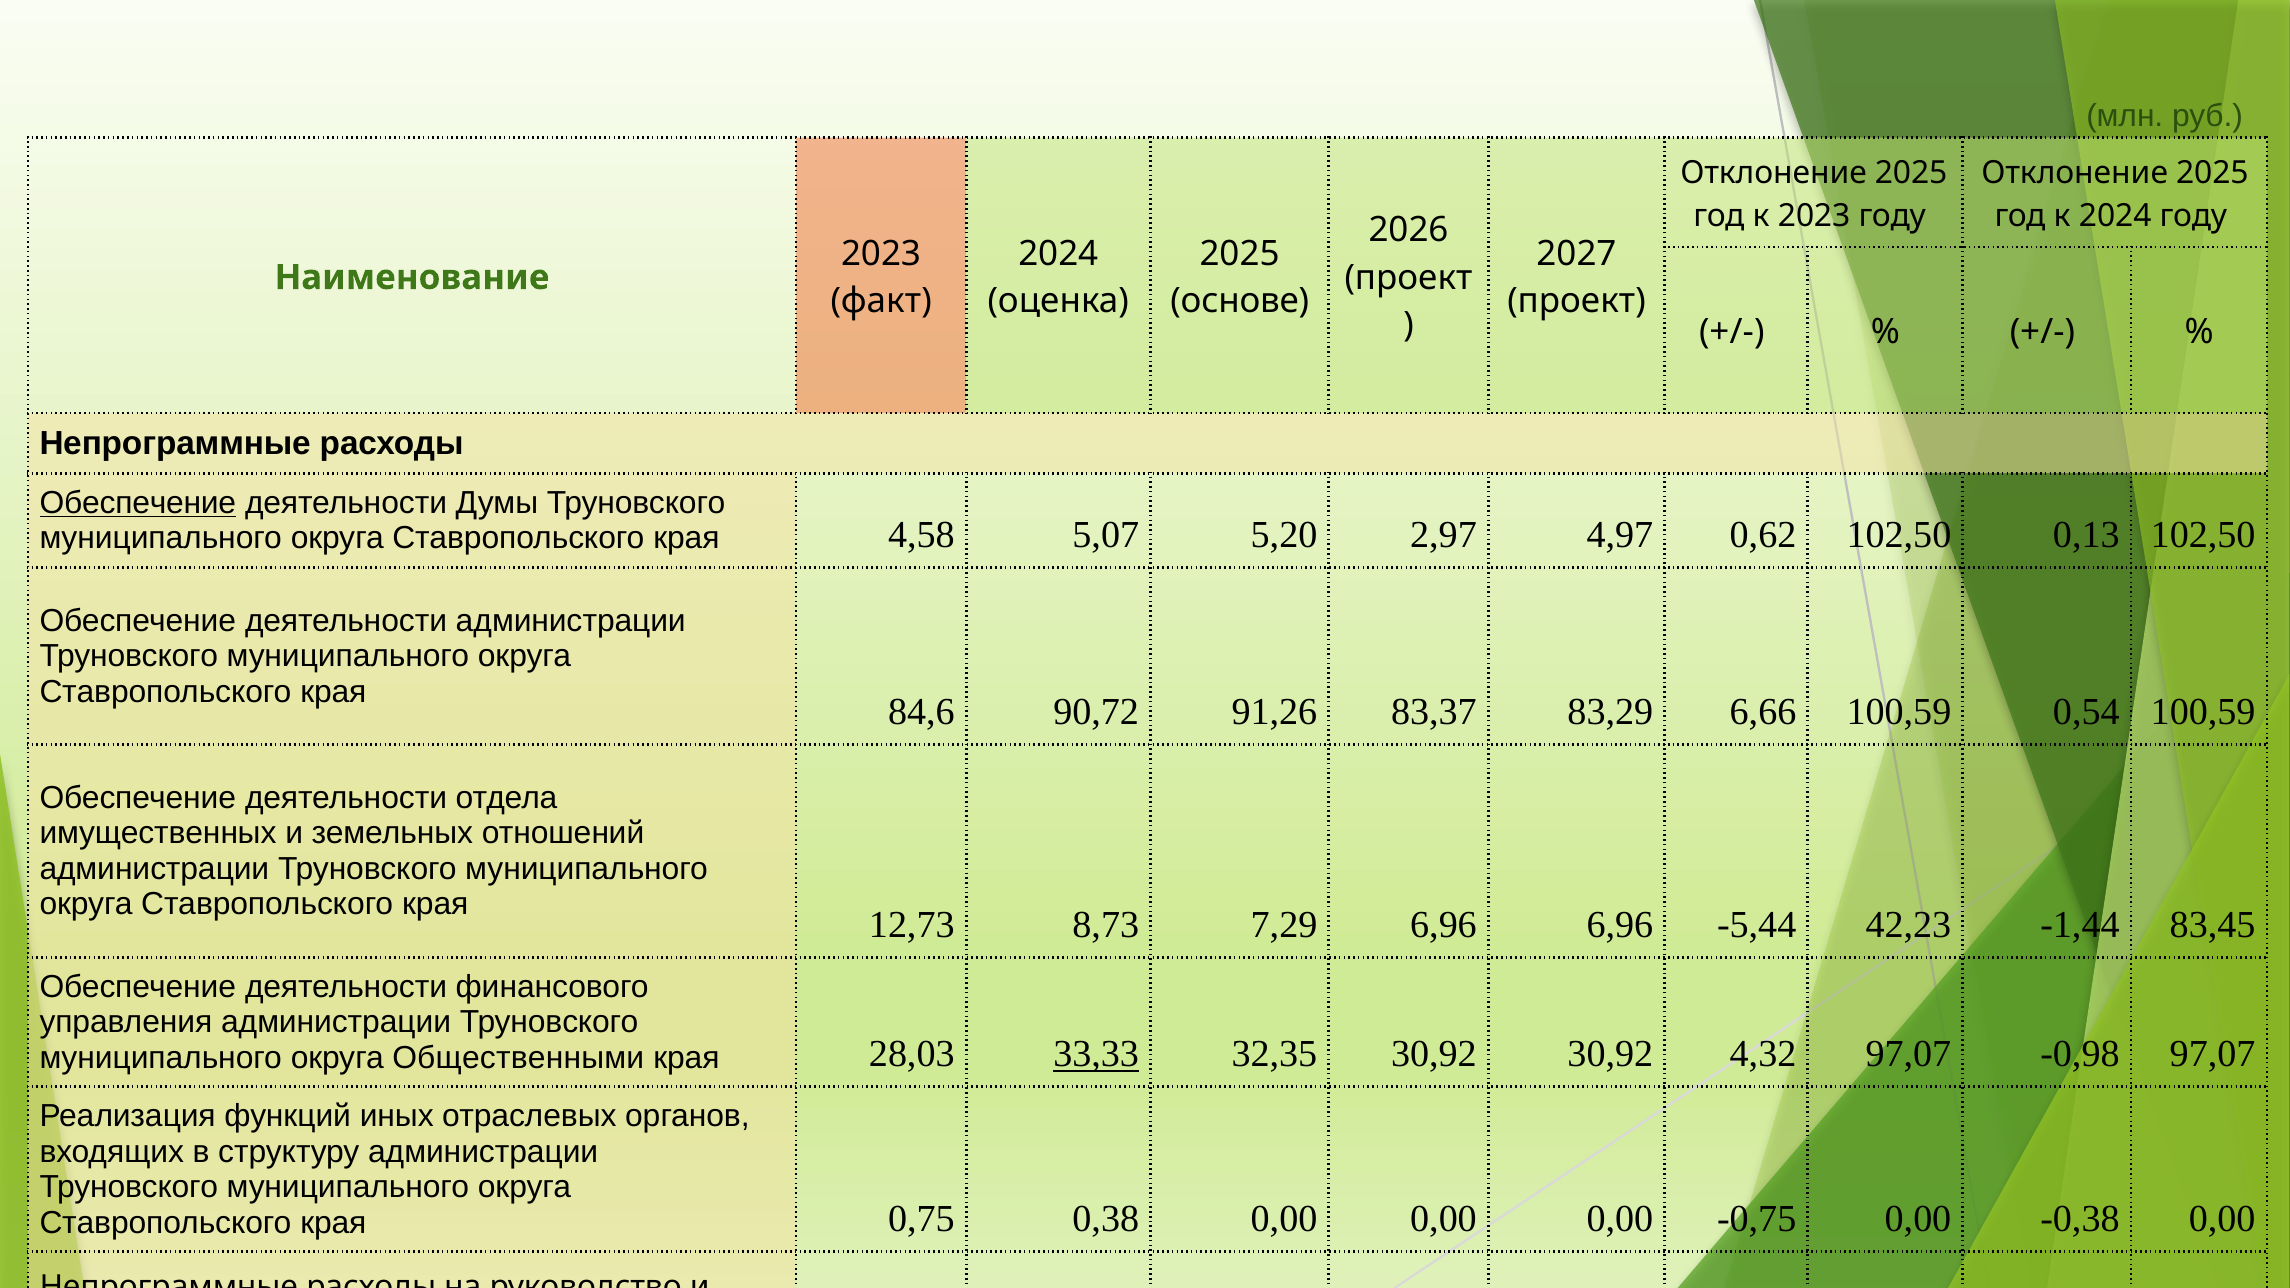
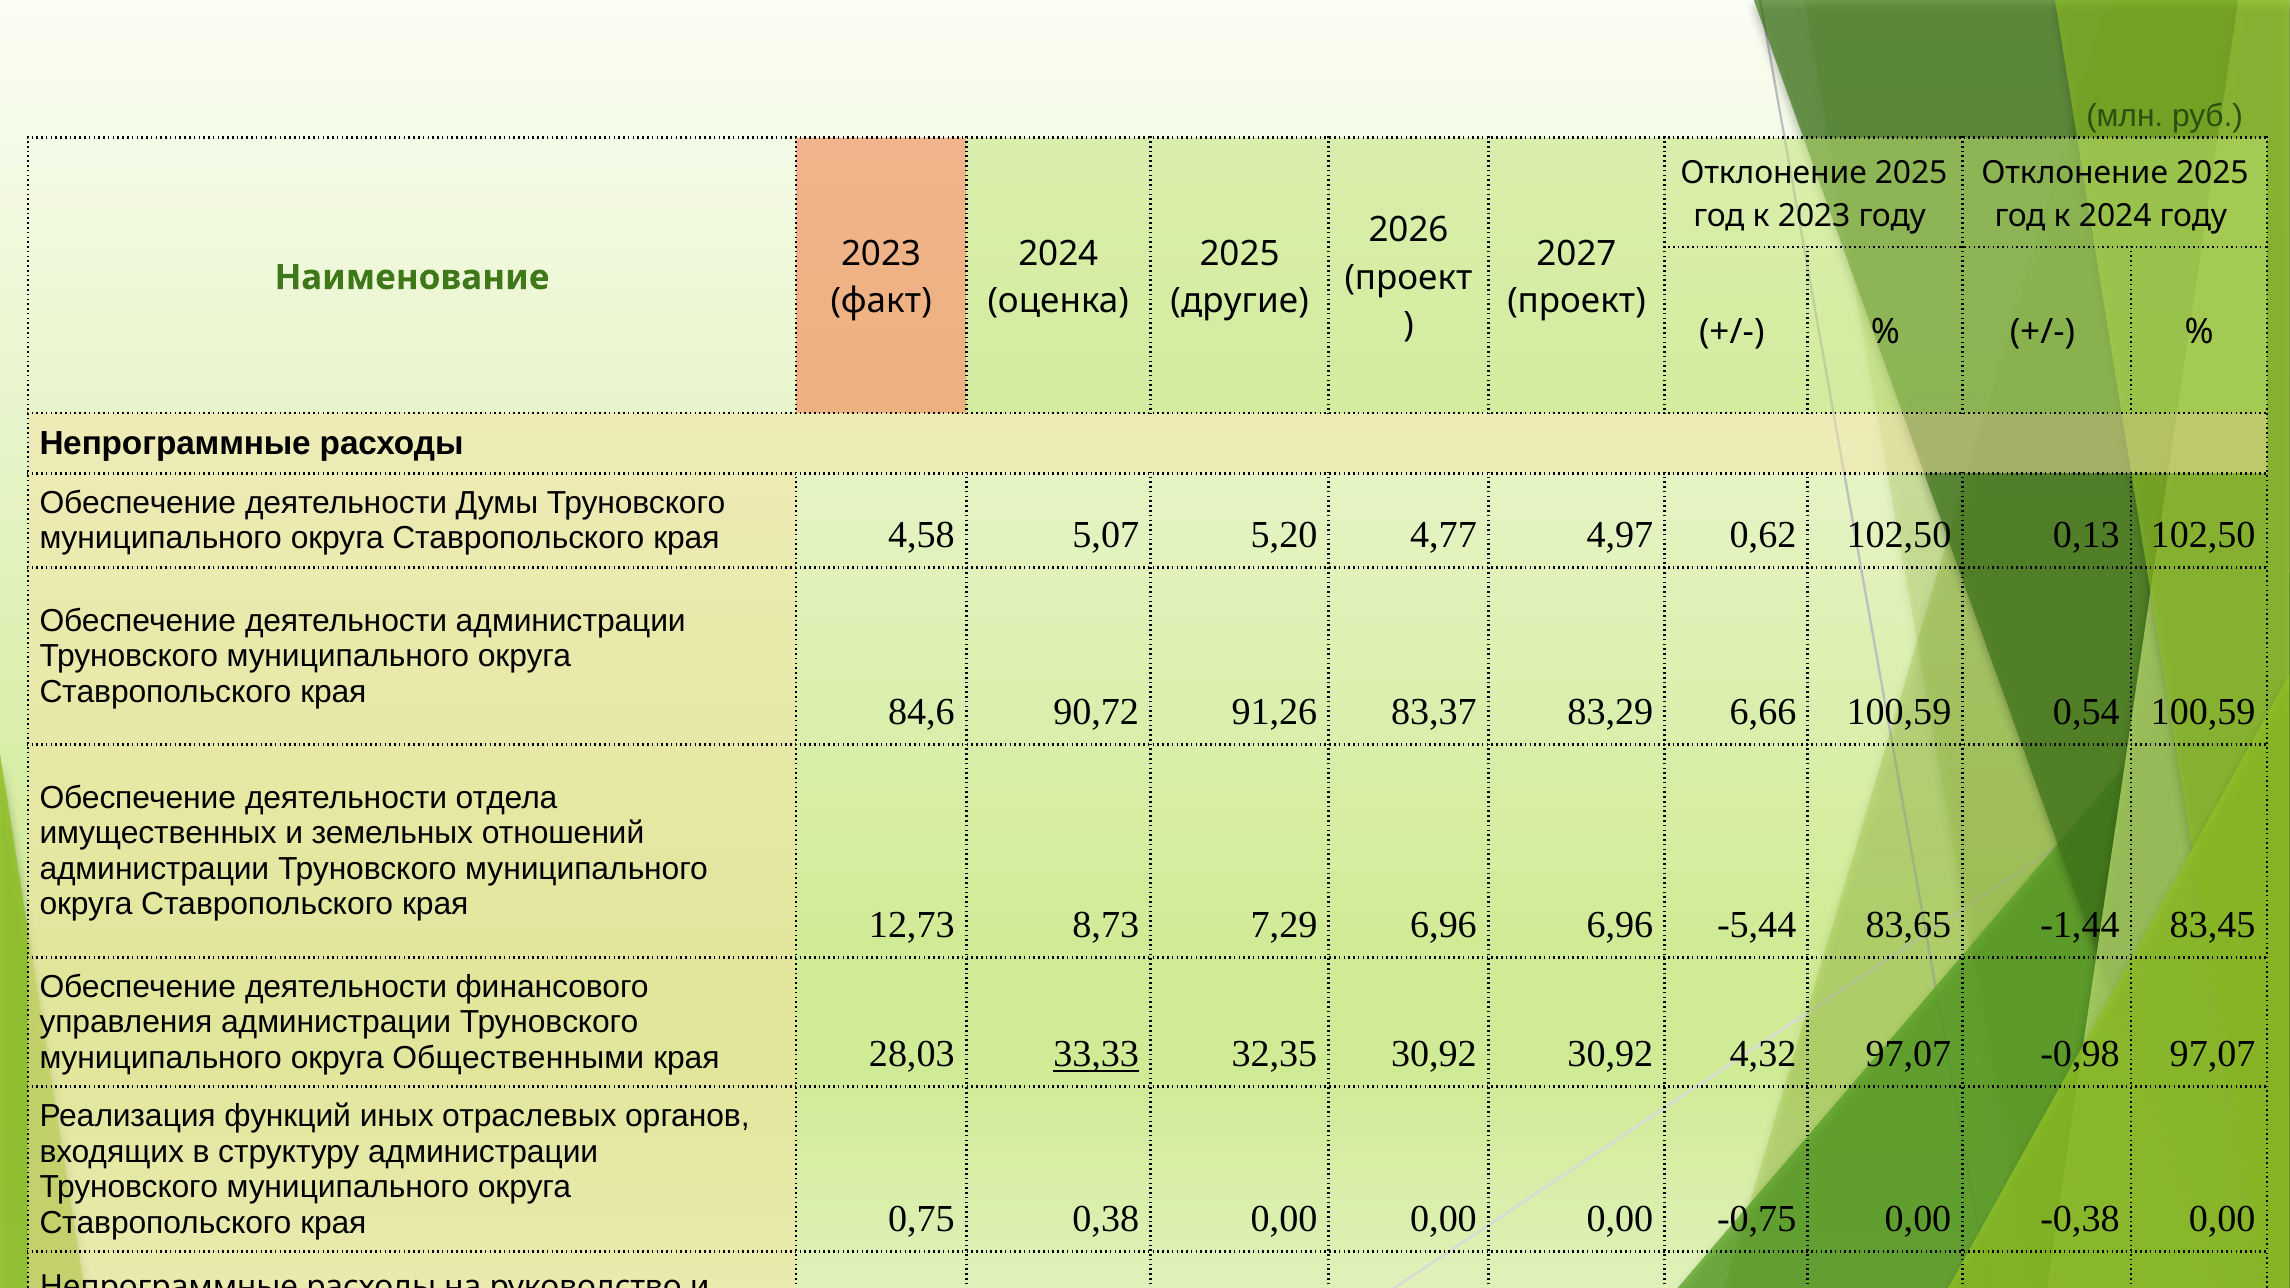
основе: основе -> другие (1240, 301)
Обеспечение underline: present -> none (138, 503)
2,97: 2,97 -> 4,77 (1443, 535)
42,23: 42,23 -> 83,65 (1908, 925)
